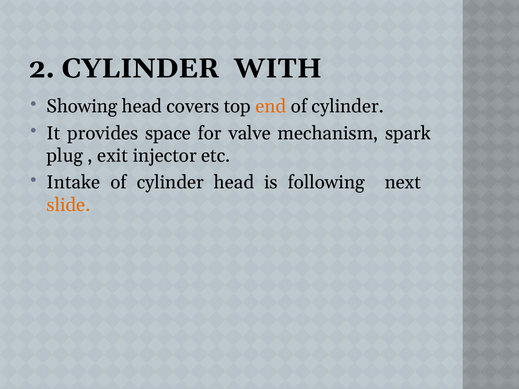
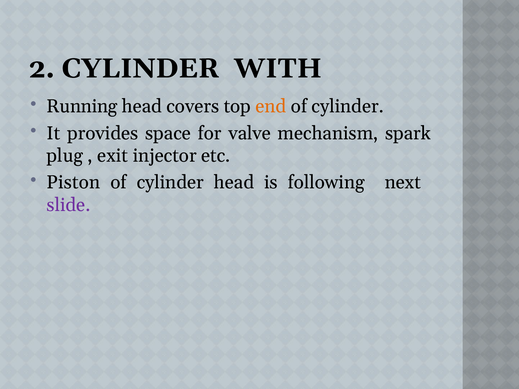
Showing: Showing -> Running (82, 106)
Intake: Intake -> Piston (73, 183)
slide colour: orange -> purple (69, 205)
